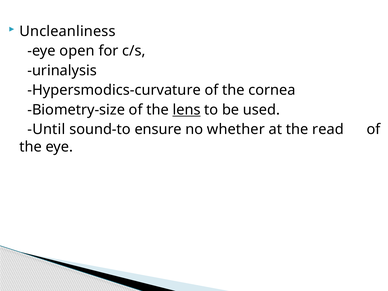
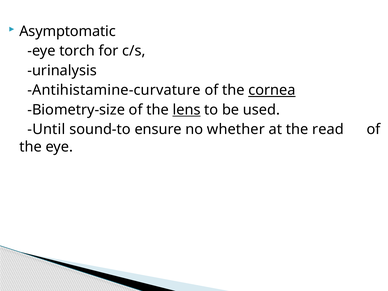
Uncleanliness: Uncleanliness -> Asymptomatic (68, 31)
open: open -> torch (77, 51)
Hypersmodics-curvature: Hypersmodics-curvature -> Antihistamine-curvature (114, 90)
cornea underline: none -> present (272, 90)
